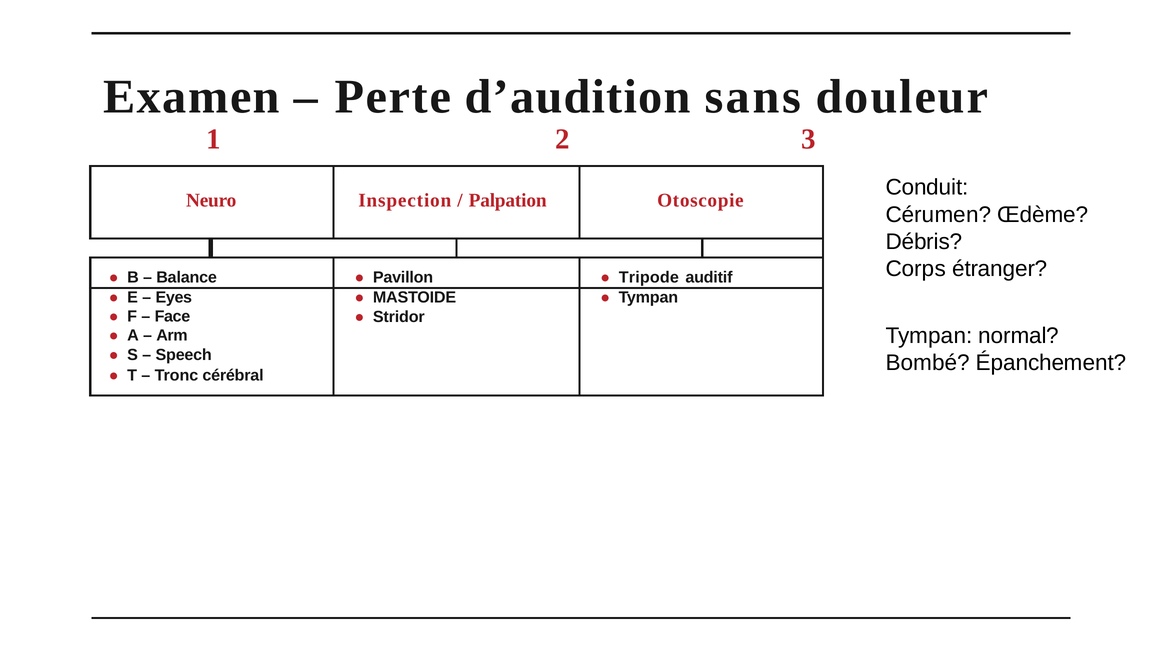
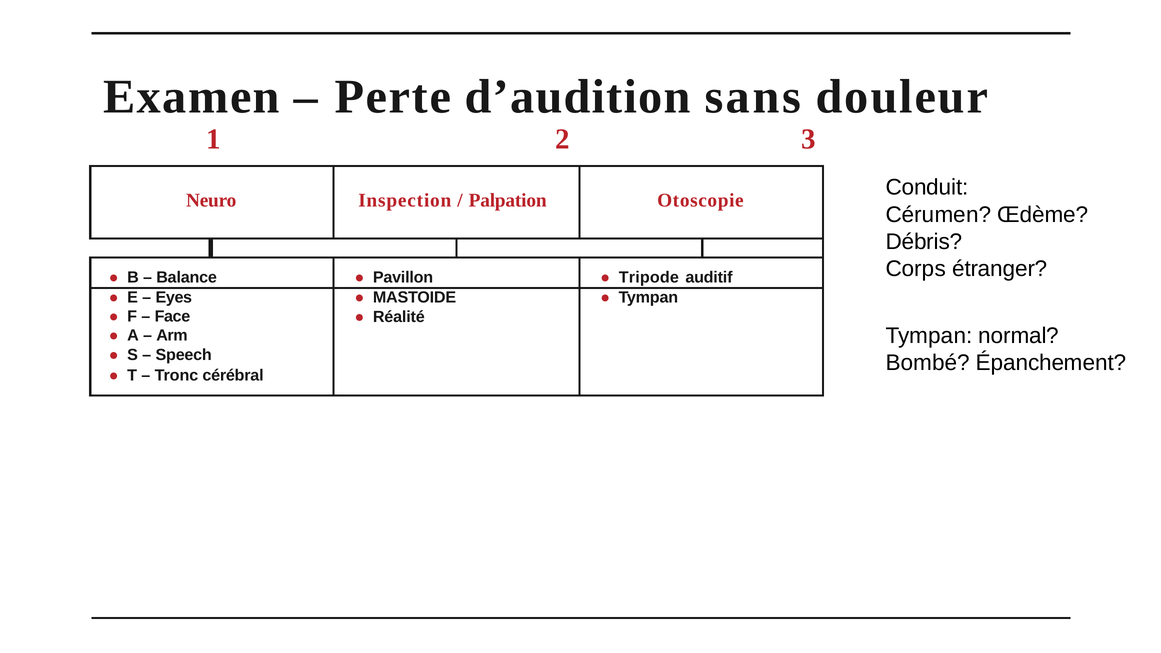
Stridor: Stridor -> Réalité (399, 317)
